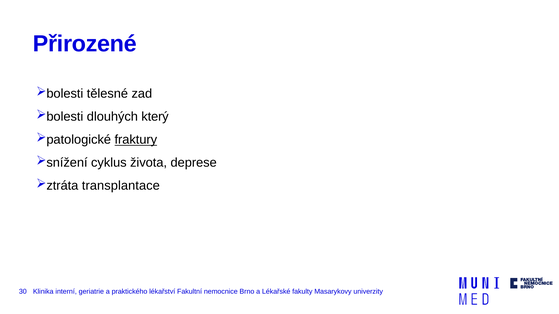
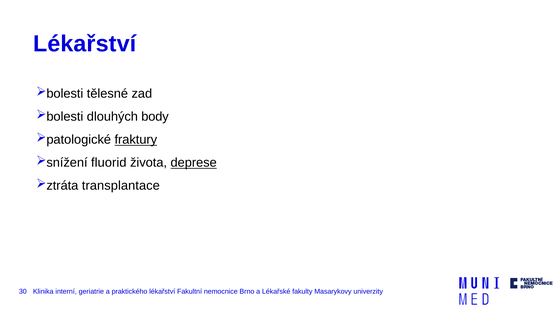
Přirozené: Přirozené -> Lékařství (85, 44)
který: který -> body (155, 117)
cyklus: cyklus -> fluorid (109, 163)
deprese underline: none -> present (194, 163)
